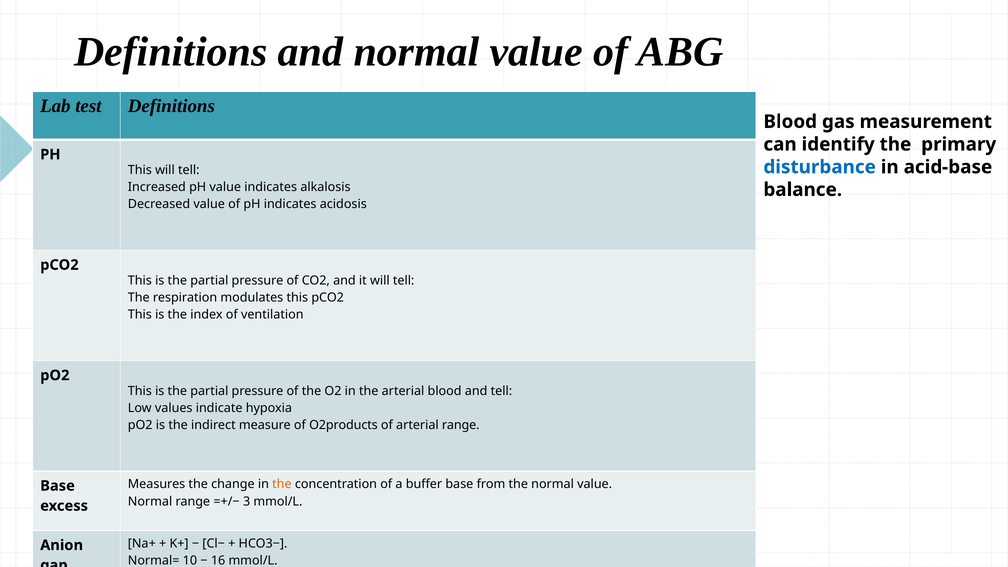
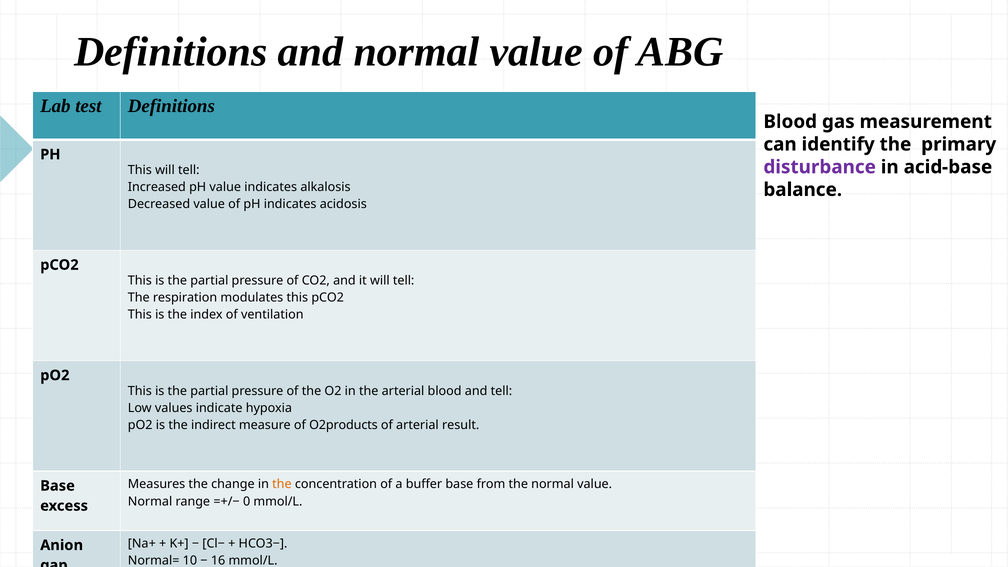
disturbance colour: blue -> purple (820, 167)
arterial range: range -> result (461, 425)
3: 3 -> 0 (247, 501)
